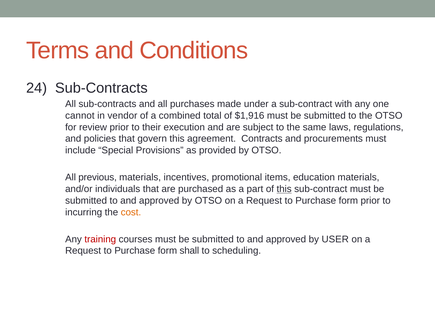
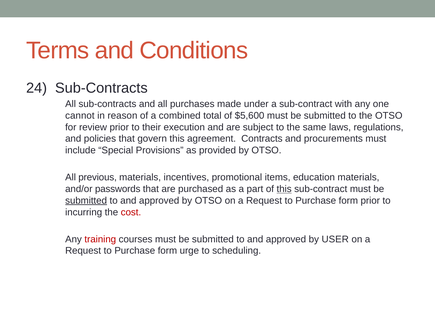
vendor: vendor -> reason (122, 116)
$1,916: $1,916 -> $5,600 (250, 116)
individuals: individuals -> passwords (118, 189)
submitted underline: none -> present (86, 201)
cost colour: orange -> red (131, 212)
shall: shall -> urge (189, 251)
